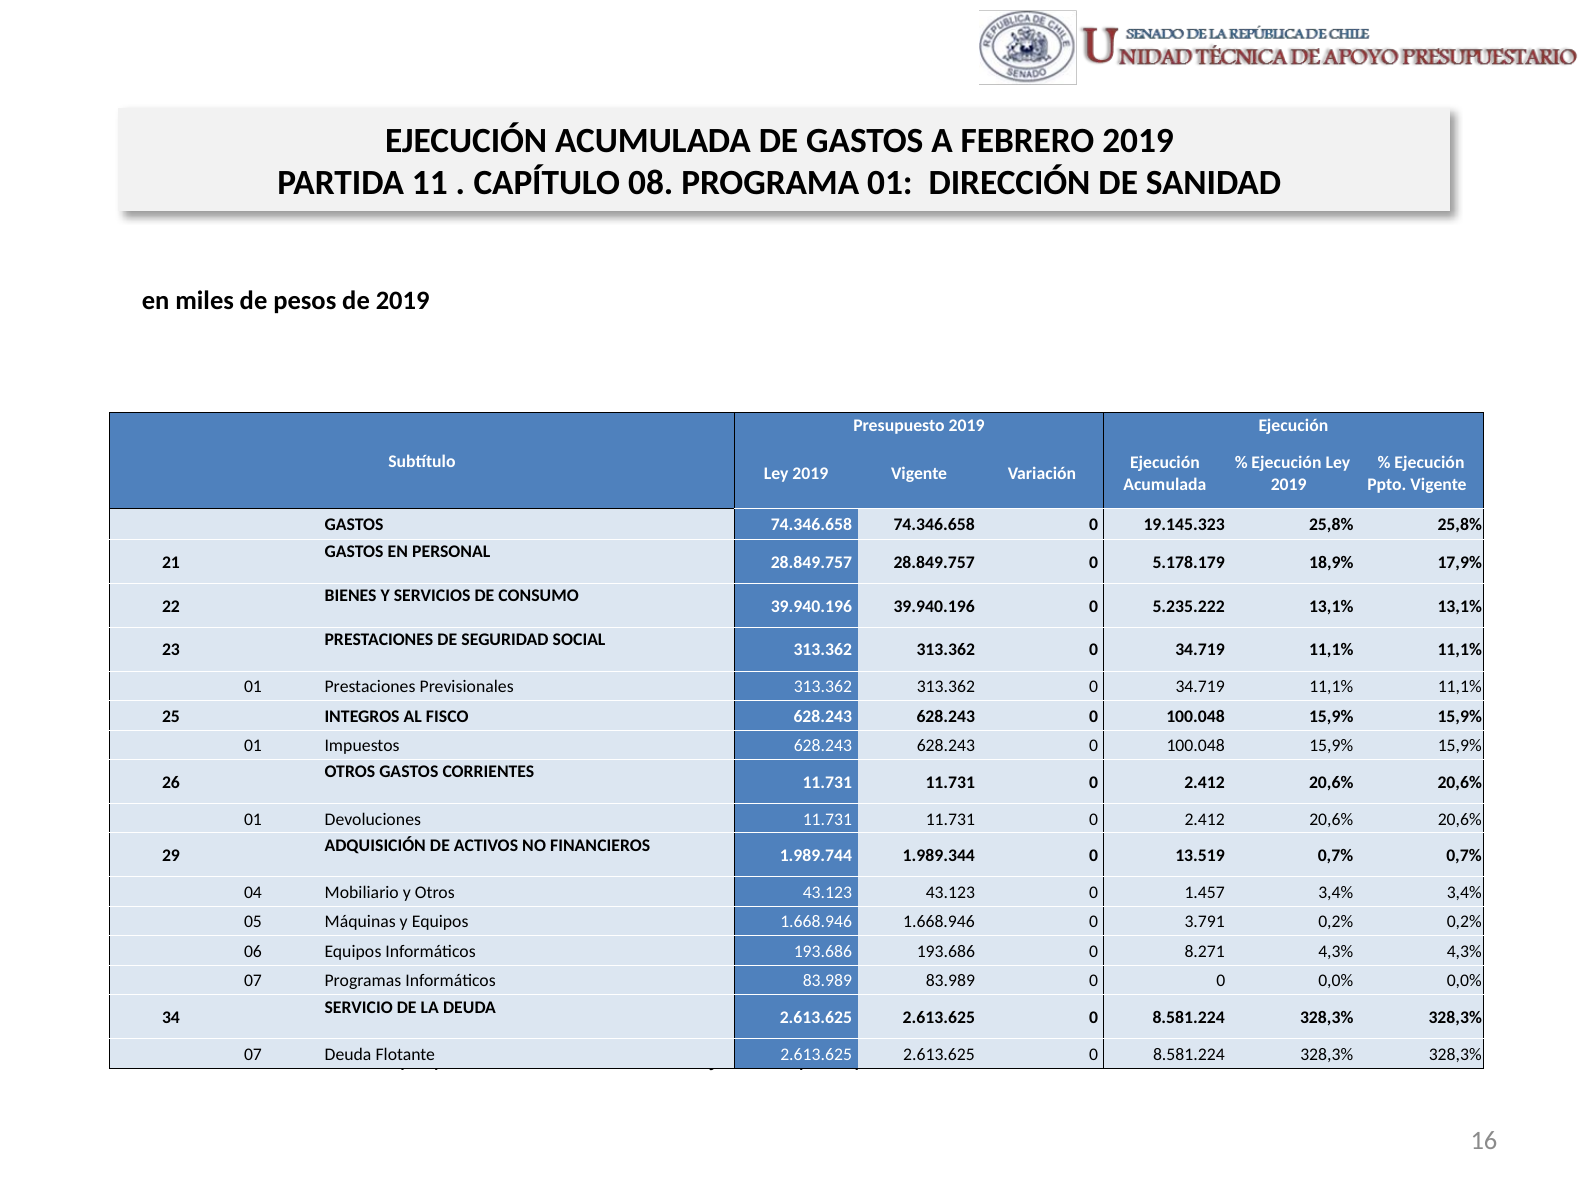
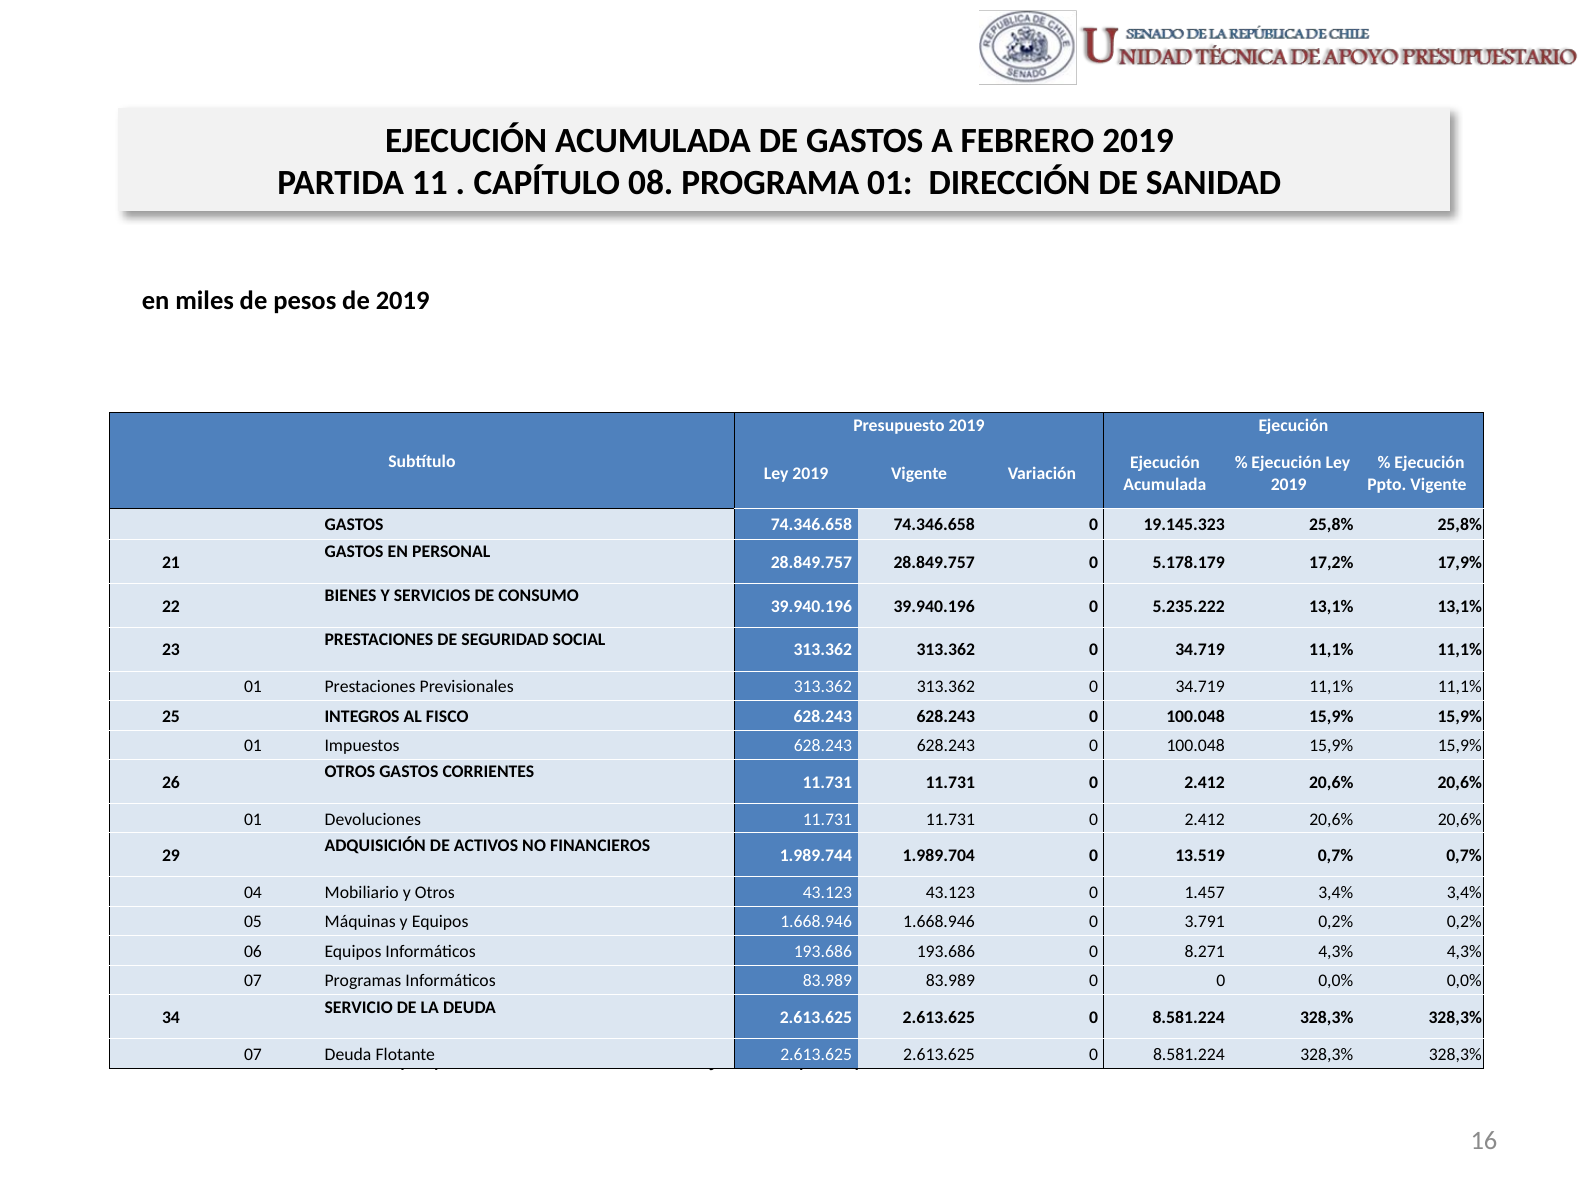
18,9%: 18,9% -> 17,2% (1331, 562)
1.989.344: 1.989.344 -> 1.989.704 (939, 856)
